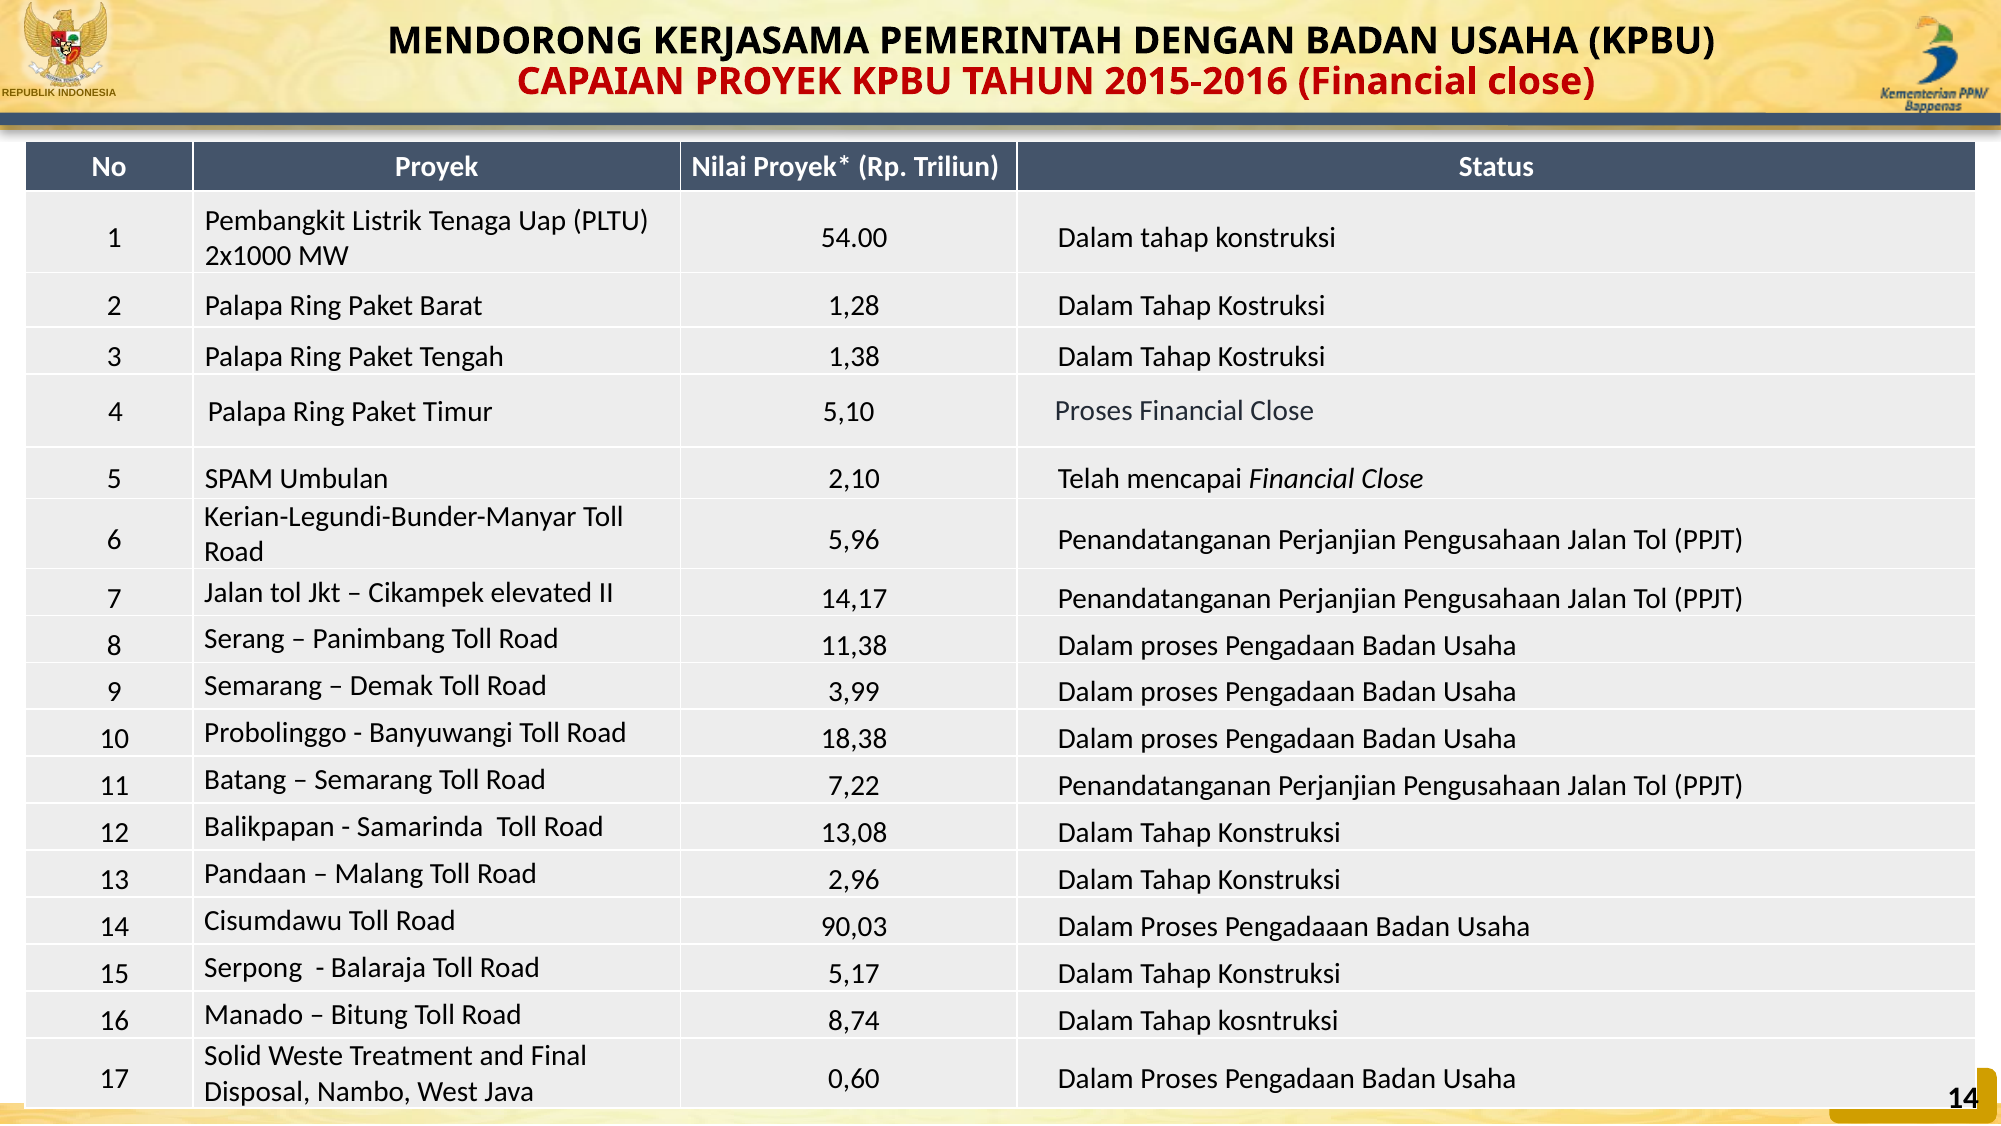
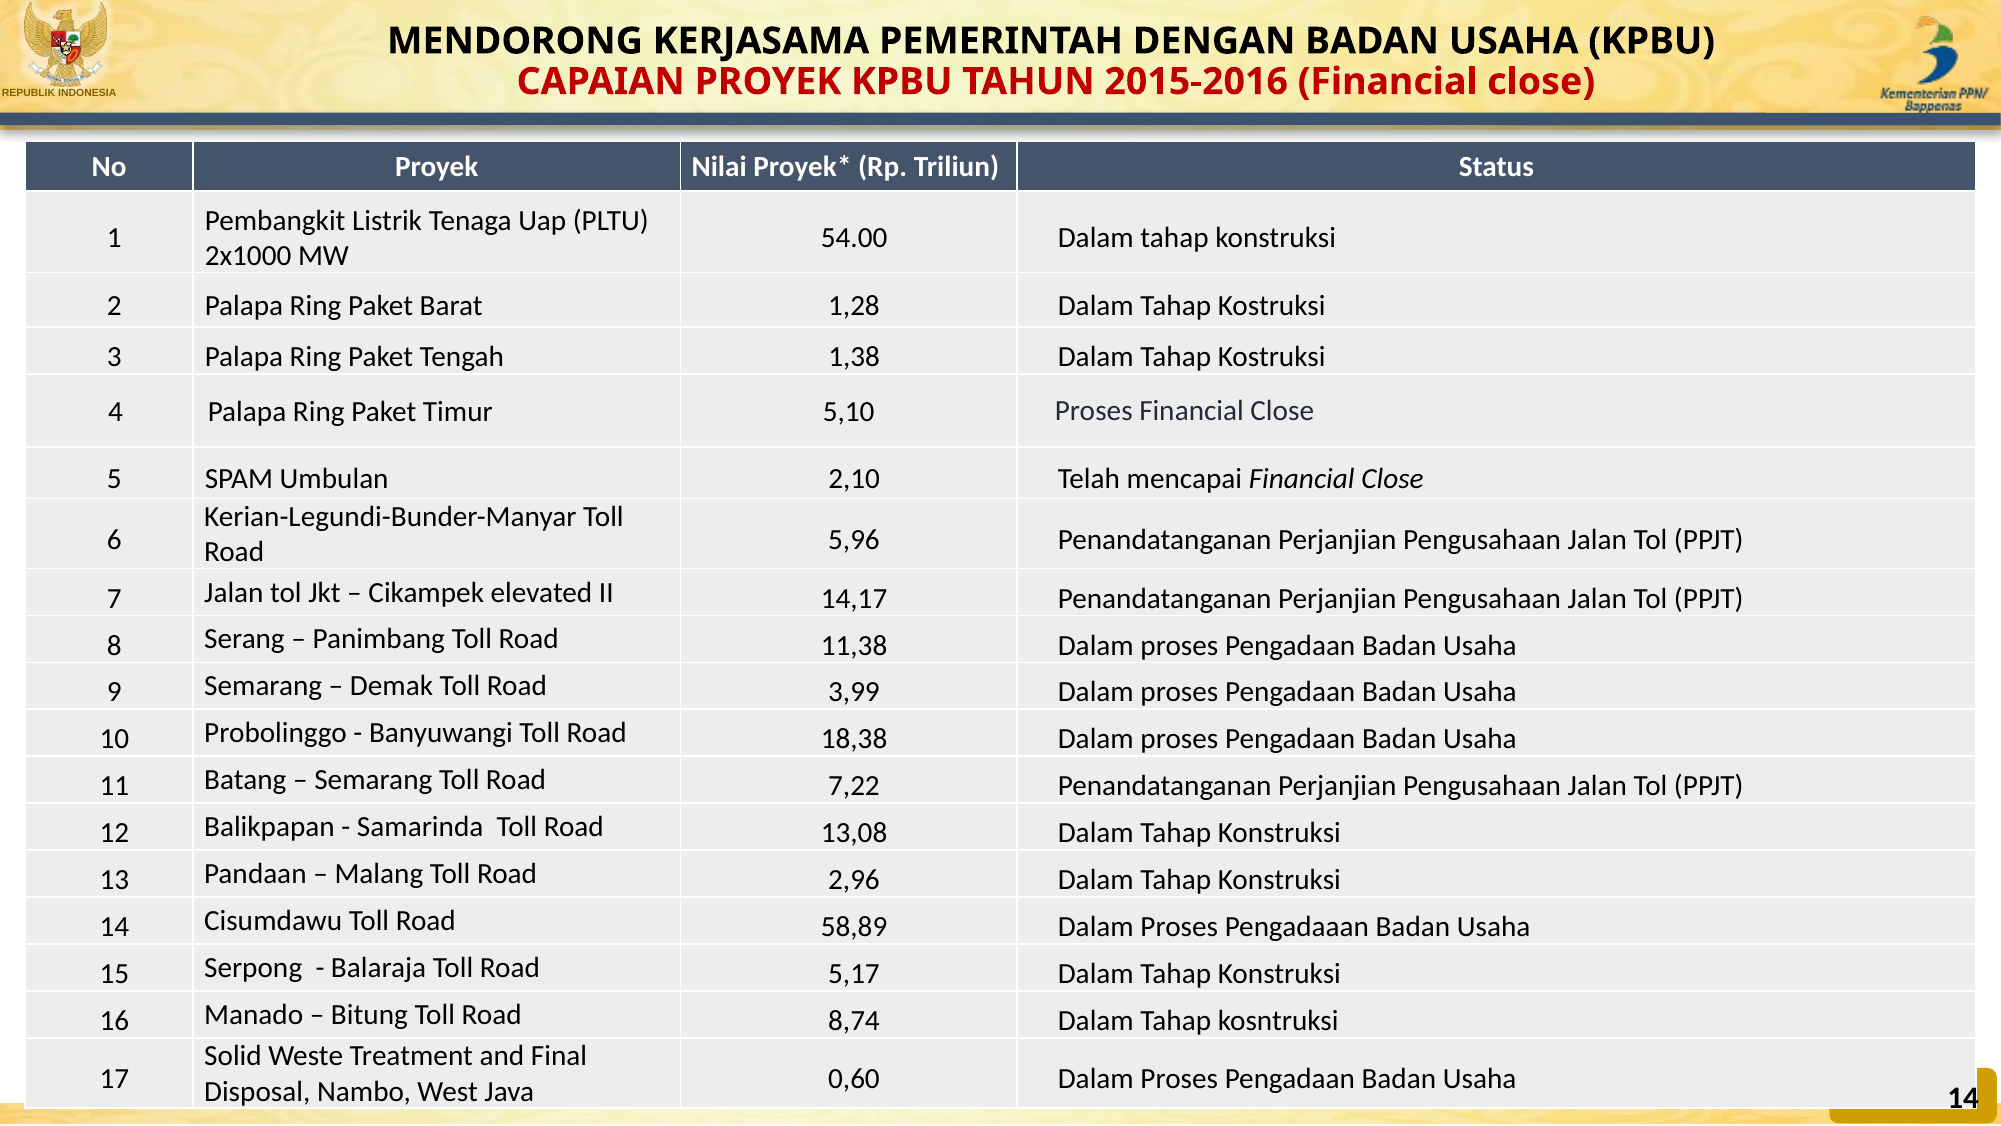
90,03: 90,03 -> 58,89 (854, 927)
